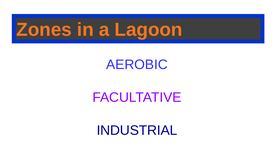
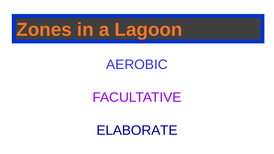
INDUSTRIAL: INDUSTRIAL -> ELABORATE (137, 130)
